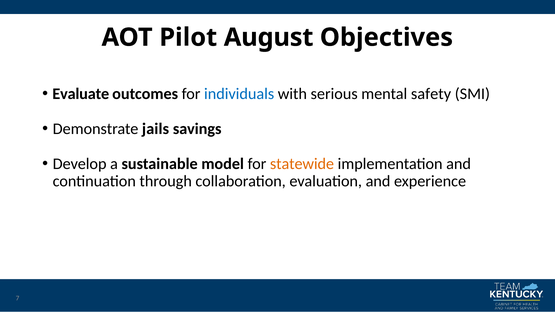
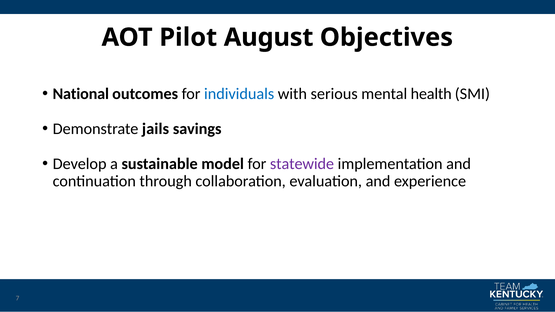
Evaluate: Evaluate -> National (81, 94)
safety: safety -> health (431, 94)
statewide colour: orange -> purple (302, 164)
